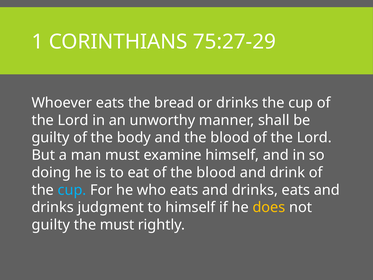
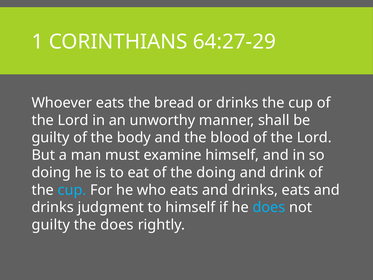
75:27-29: 75:27-29 -> 64:27-29 (234, 42)
of the blood: blood -> doing (216, 172)
does colour: yellow -> light blue (269, 207)
the must: must -> does (117, 225)
